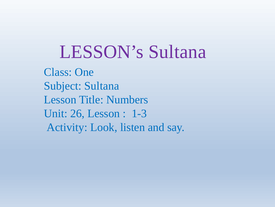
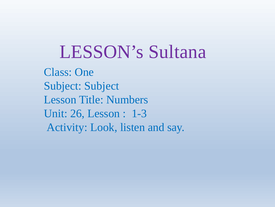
Subject Sultana: Sultana -> Subject (102, 86)
